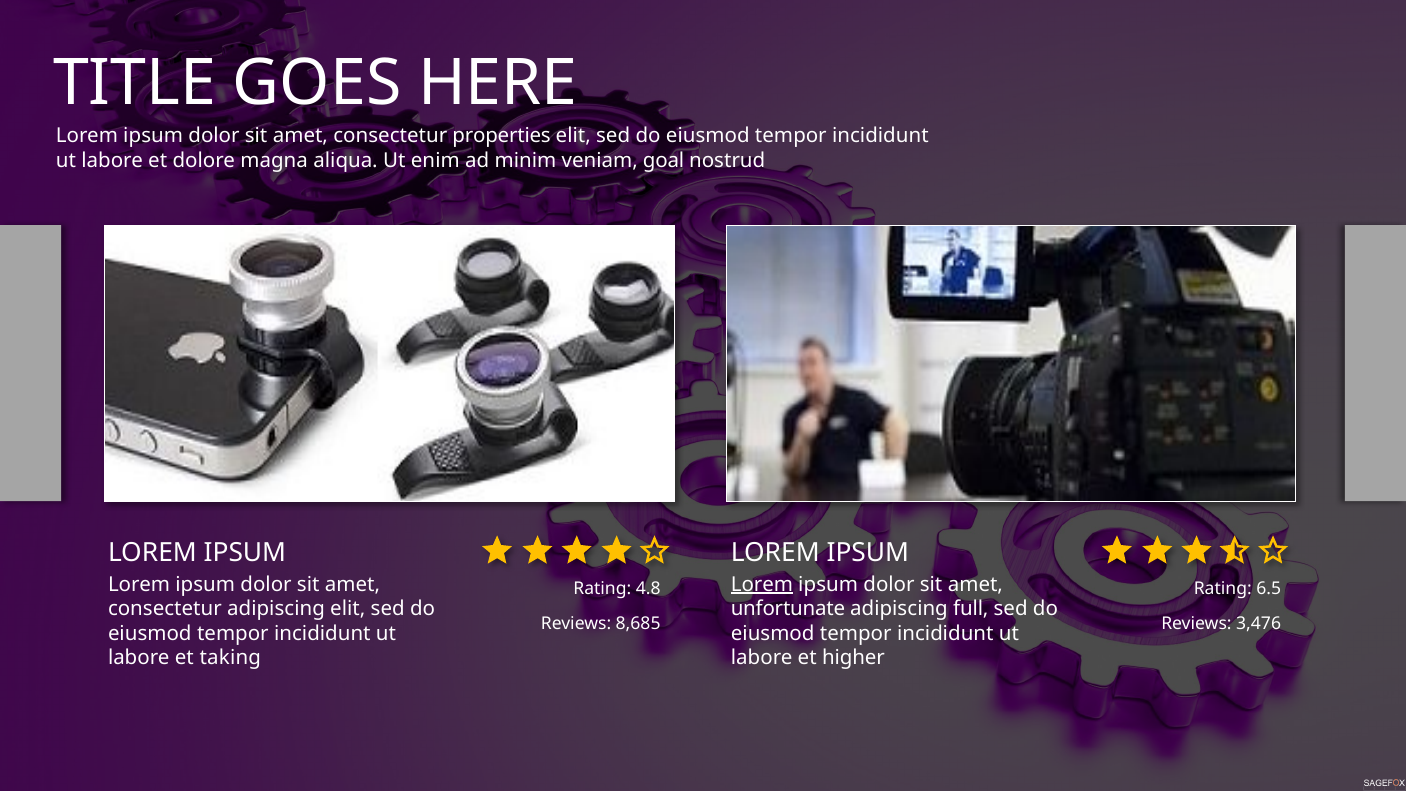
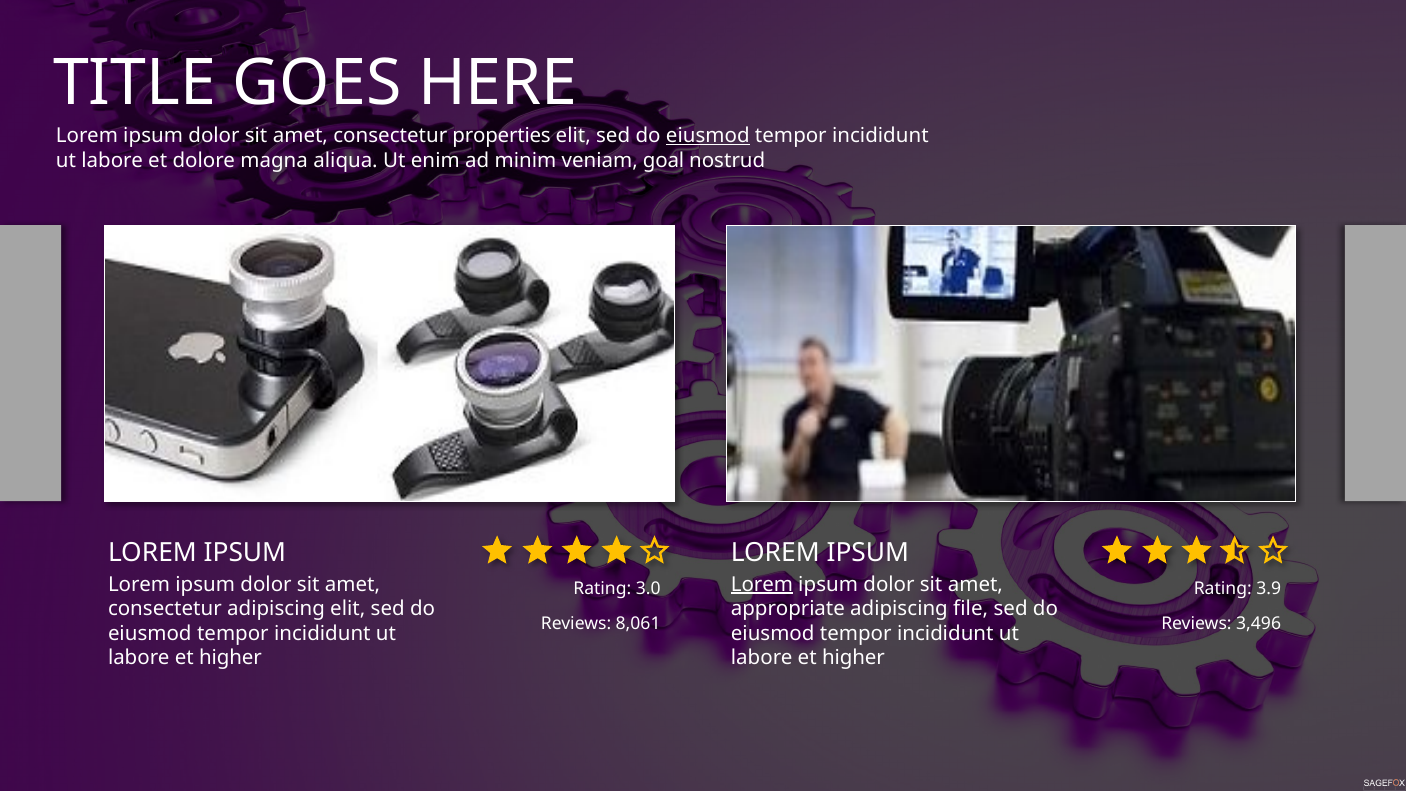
eiusmod underline: none -> present (708, 136)
4.8: 4.8 -> 3.0 (648, 588)
6.5: 6.5 -> 3.9 (1269, 589)
unfortunate: unfortunate -> appropriate (788, 609)
full: full -> file (971, 609)
8,685: 8,685 -> 8,061 (638, 624)
3,476: 3,476 -> 3,496 (1259, 624)
taking: taking -> higher (230, 658)
